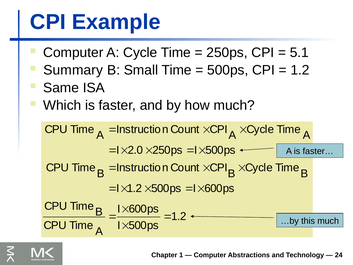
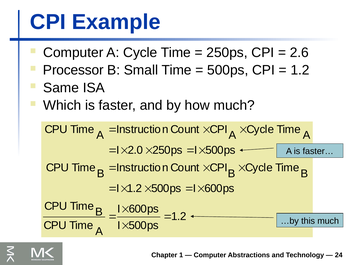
5.1: 5.1 -> 2.6 (299, 53)
Summary: Summary -> Processor (73, 70)
